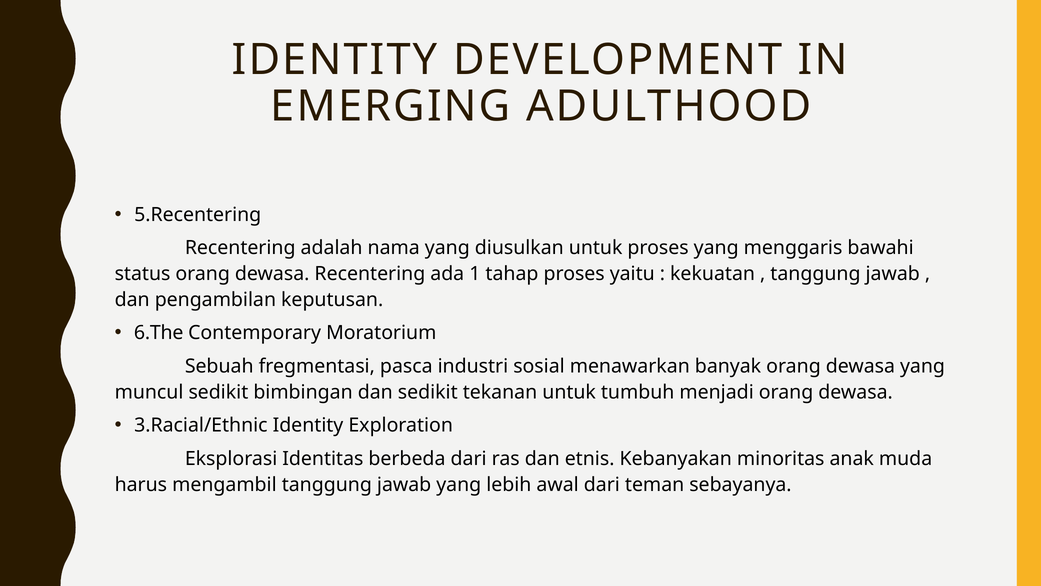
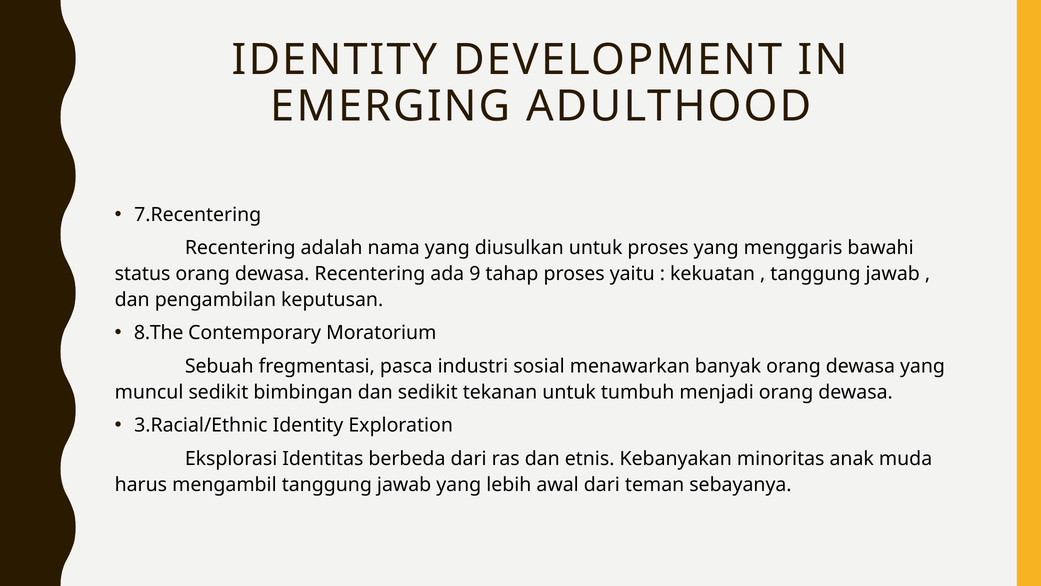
5.Recentering: 5.Recentering -> 7.Recentering (198, 215)
1: 1 -> 9 (475, 274)
6.The: 6.The -> 8.The (159, 333)
